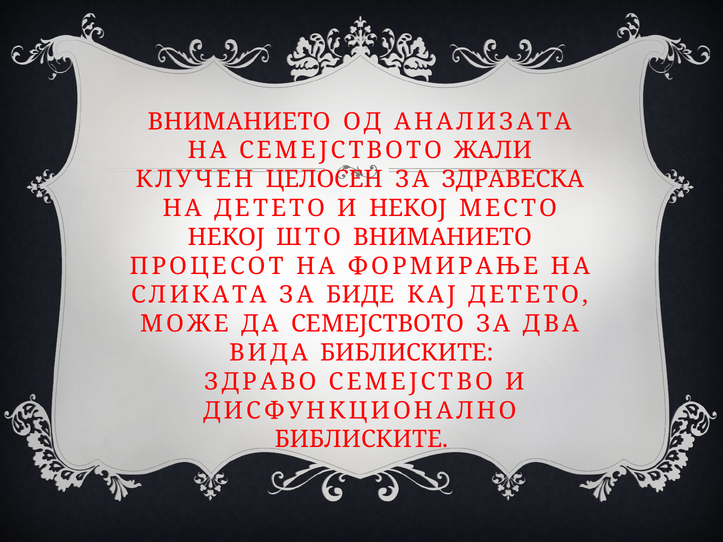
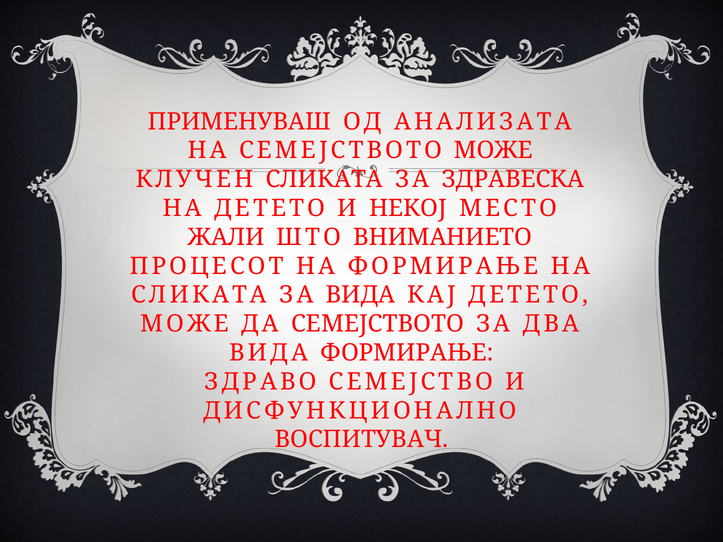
ВНИМАНИЕТО: ВНИМАНИЕТО -> ПРИМЕНУВАШ (239, 122)
СЕМЕЈСТВОТО ЖАЛИ: ЖАЛИ -> МОЖЕ (493, 151)
КЛУЧЕН ЦЕЛОСЕН: ЦЕЛОСЕН -> СЛИКАТА (324, 179)
НЕКОЈ: НЕКОЈ -> ЖАЛИ (226, 237)
ЗА БИДЕ: БИДЕ -> ВИДА (361, 295)
ВИДА БИБЛИСКИТЕ: БИБЛИСКИТЕ -> ФОРМИРАЊЕ (407, 353)
БИБЛИСКИТЕ: БИБЛИСКИТЕ -> ВОСПИТУВАЧ (361, 440)
